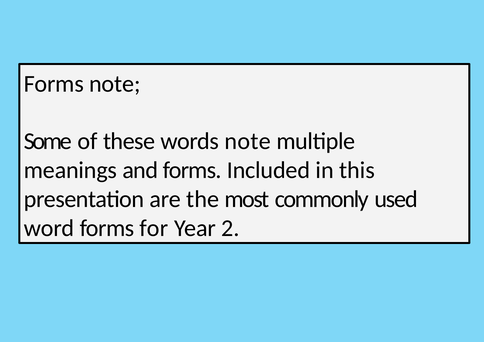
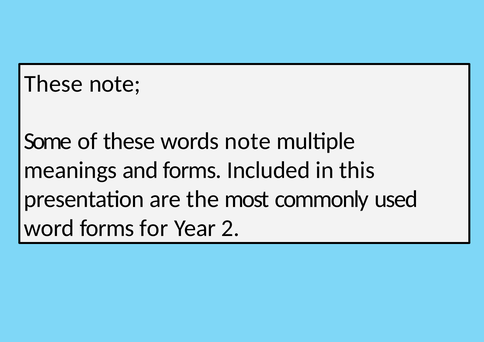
Forms: Forms -> These (54, 84)
